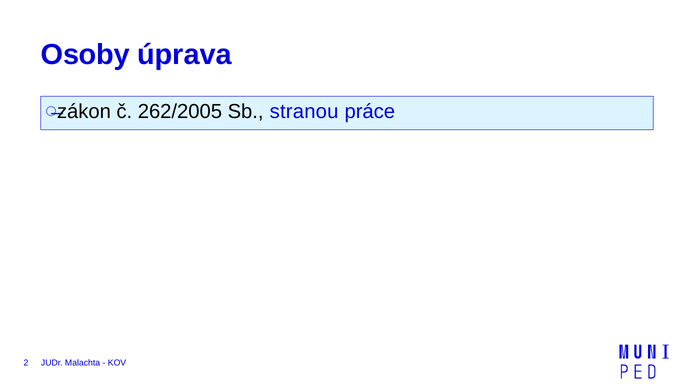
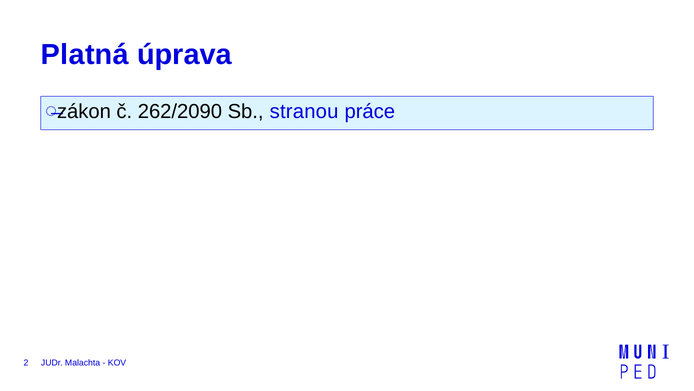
Osoby: Osoby -> Platná (85, 55)
262/2005: 262/2005 -> 262/2090 (180, 112)
